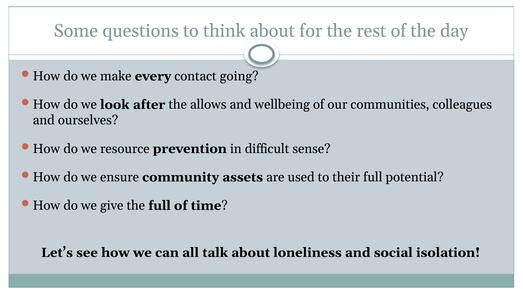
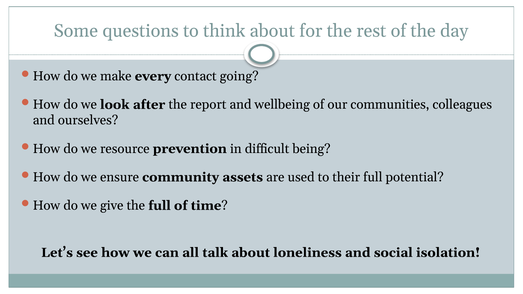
allows: allows -> report (208, 105)
sense: sense -> being (311, 149)
